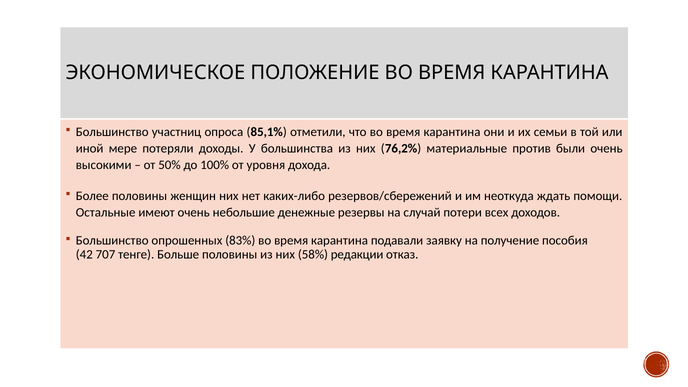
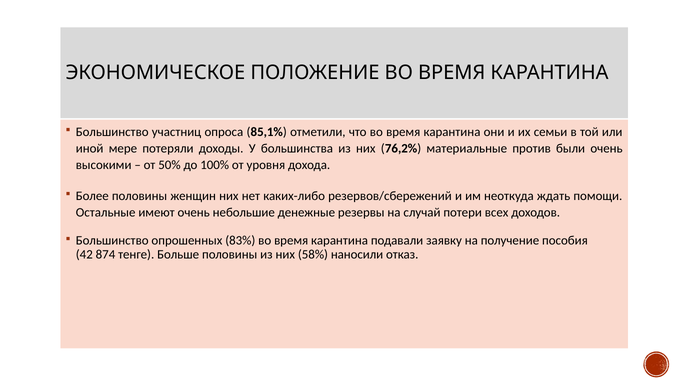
707: 707 -> 874 (105, 255)
редакции: редакции -> наносили (357, 255)
